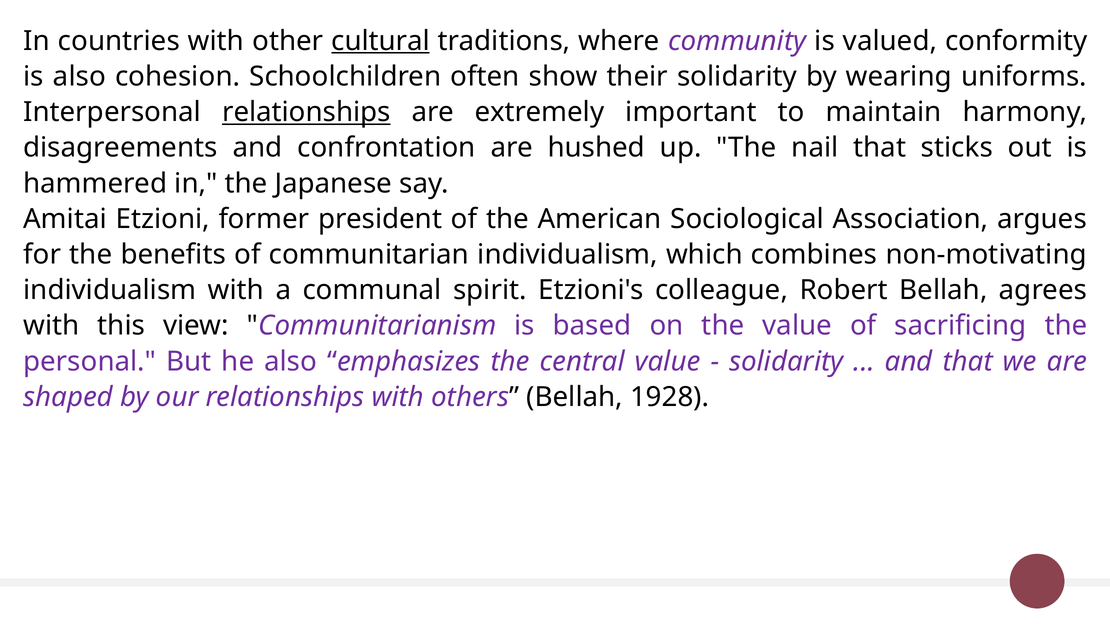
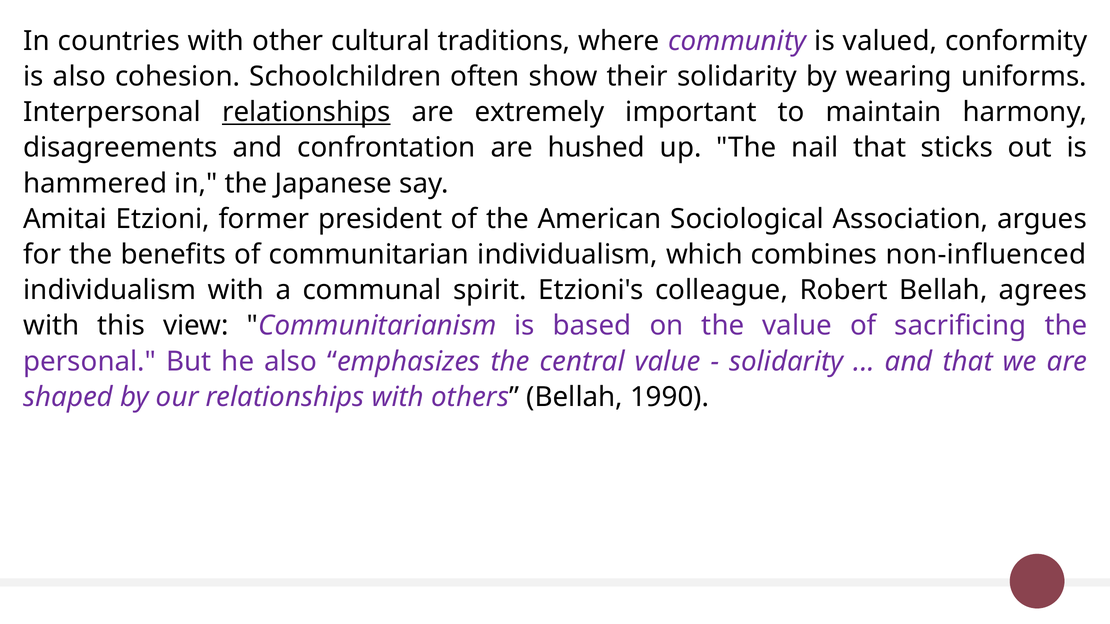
cultural underline: present -> none (381, 41)
non-motivating: non-motivating -> non-influenced (986, 255)
1928: 1928 -> 1990 (670, 397)
